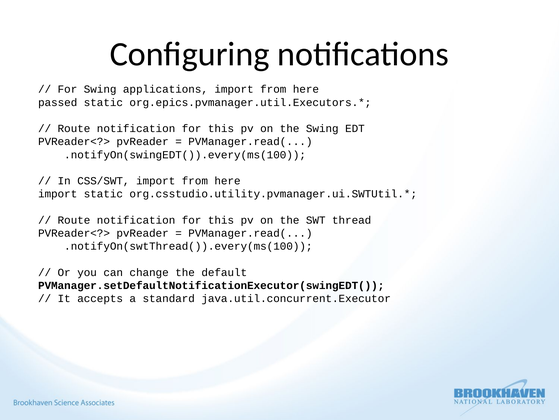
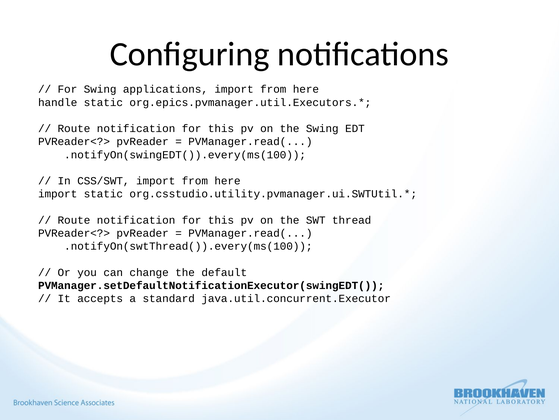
passed: passed -> handle (58, 102)
